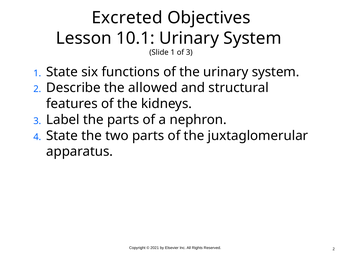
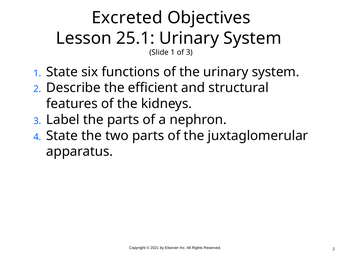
10.1: 10.1 -> 25.1 (135, 38)
allowed: allowed -> efficient (153, 88)
